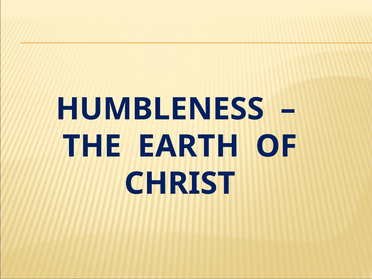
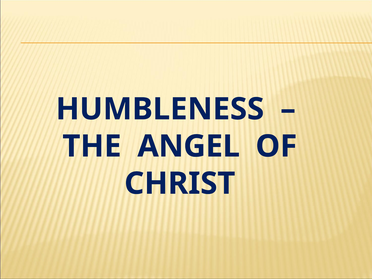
EARTH: EARTH -> ANGEL (189, 146)
